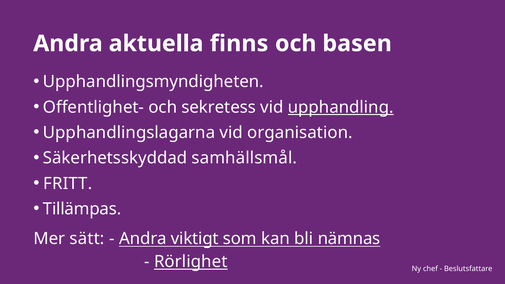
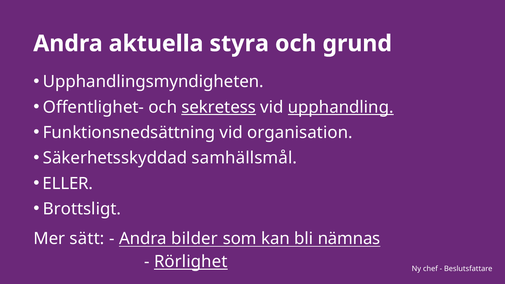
finns: finns -> styra (239, 44)
basen: basen -> grund (357, 44)
sekretess underline: none -> present (219, 107)
Upphandlingslagarna: Upphandlingslagarna -> Funktionsnedsättning (129, 133)
FRITT: FRITT -> ELLER (68, 184)
Tillämpas: Tillämpas -> Brottsligt (82, 209)
viktigt: viktigt -> bilder (195, 239)
